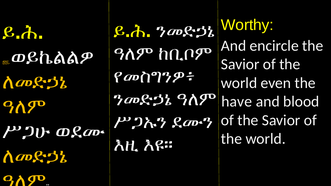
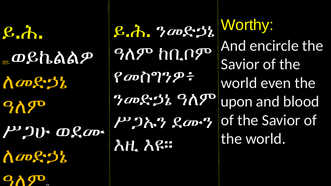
have: have -> upon (237, 102)
